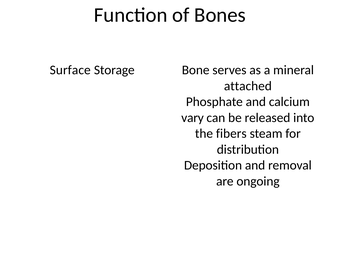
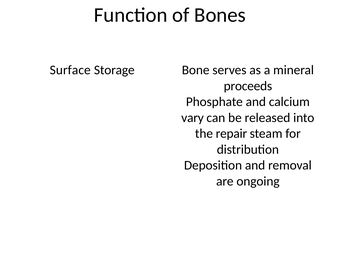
attached: attached -> proceeds (248, 86)
fibers: fibers -> repair (231, 134)
